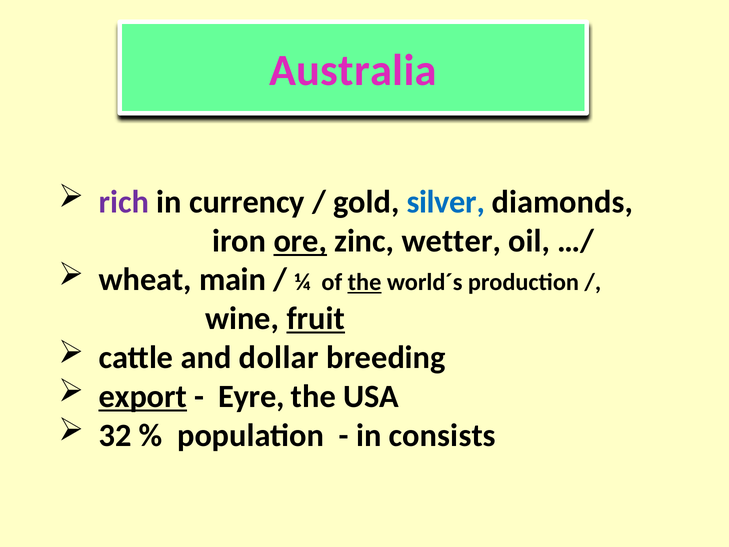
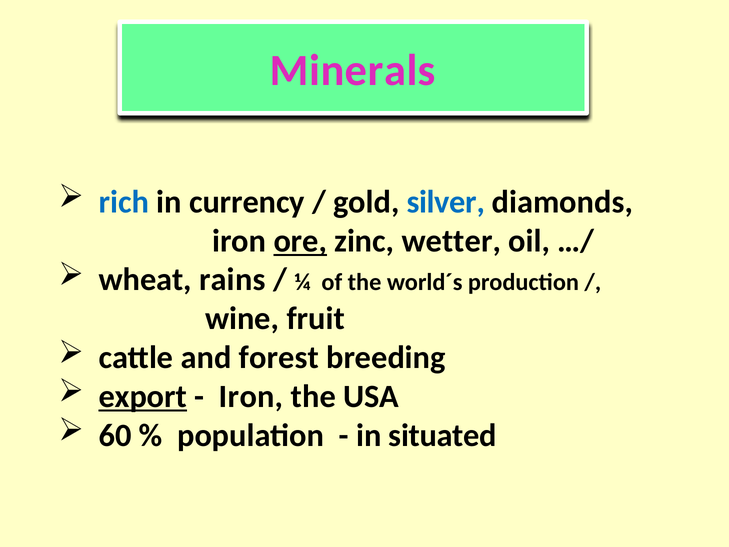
Australia: Australia -> Minerals (353, 71)
rich colour: purple -> blue (124, 202)
main: main -> rains (232, 280)
the underline: present -> none (365, 282)
fruit underline: present -> none (316, 319)
dollar: dollar -> forest (279, 357)
Eyre: Eyre -> Iron (251, 396)
32: 32 -> 60 (115, 435)
consists: consists -> situated (442, 435)
